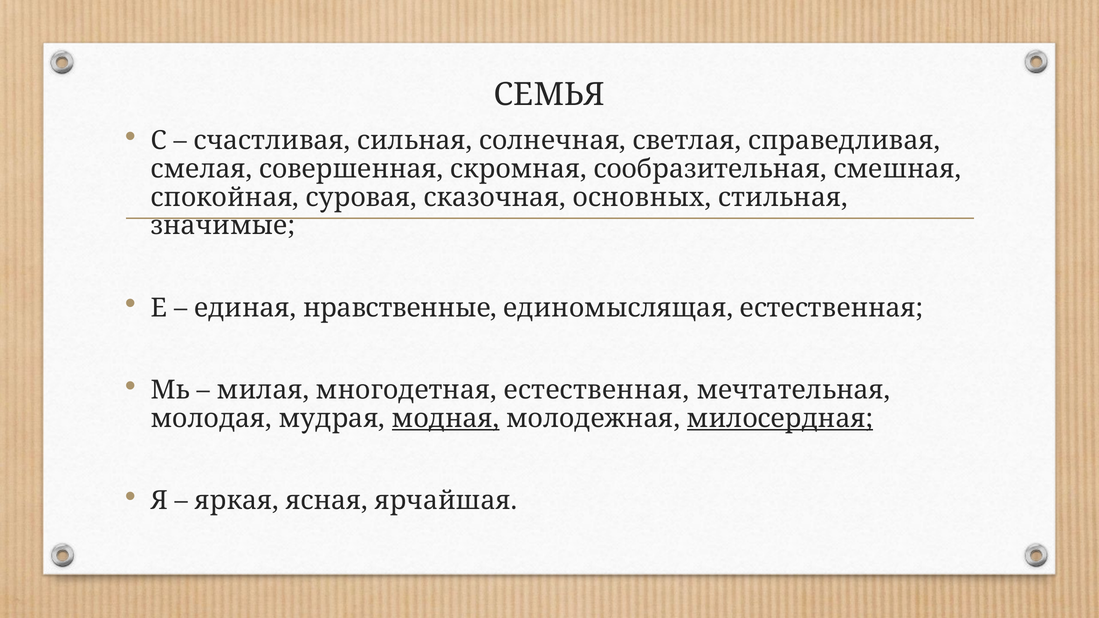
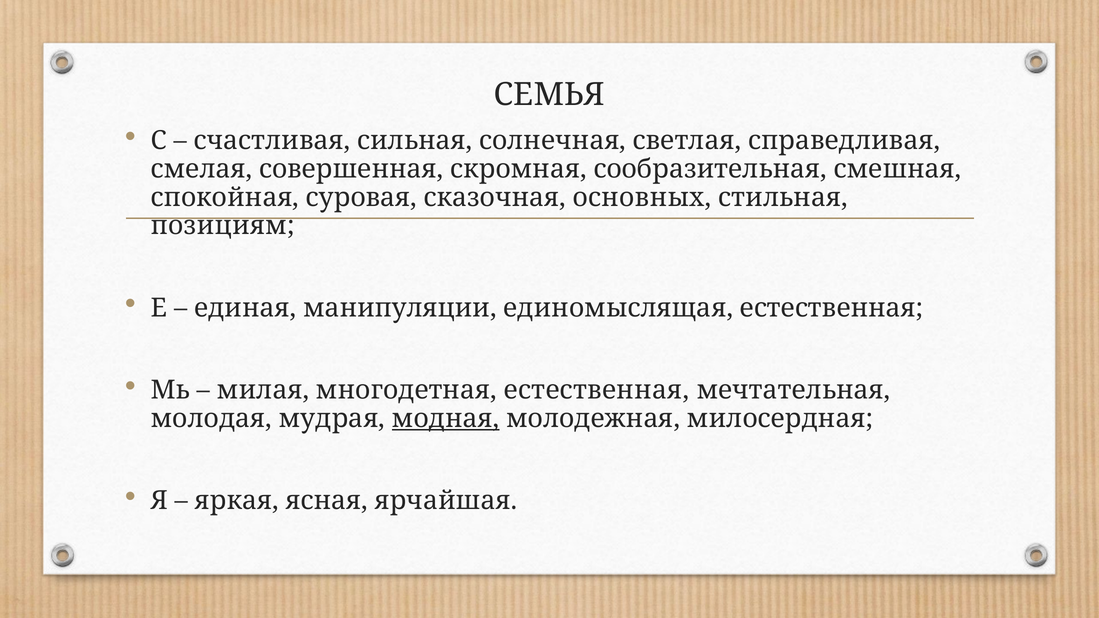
значимые: значимые -> позициям (223, 226)
нравственные: нравственные -> манипуляции (400, 308)
милосердная underline: present -> none (780, 419)
